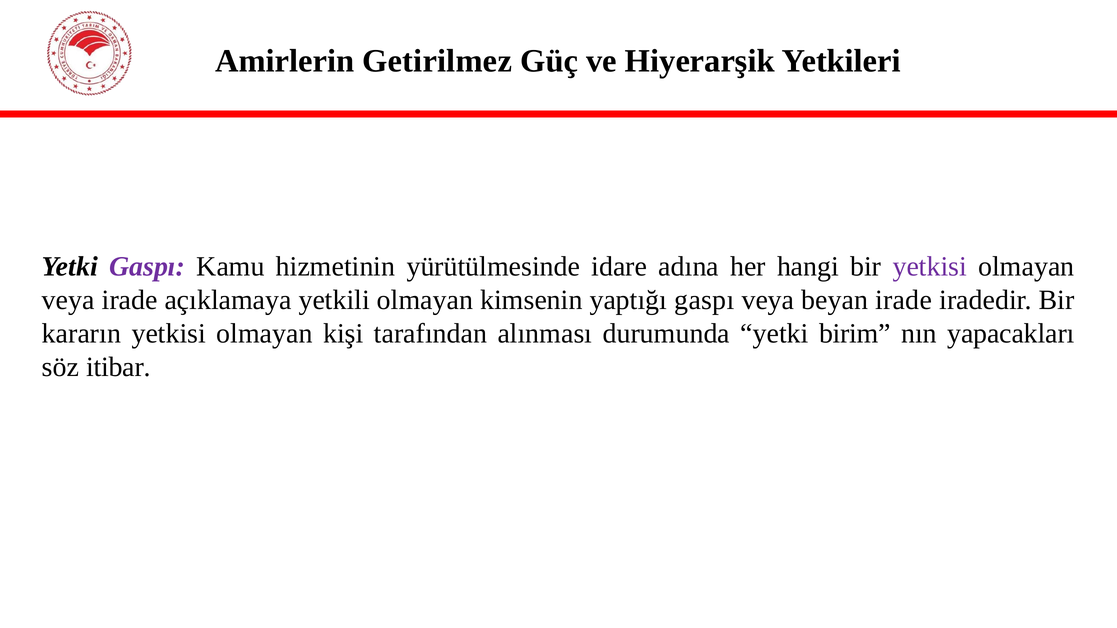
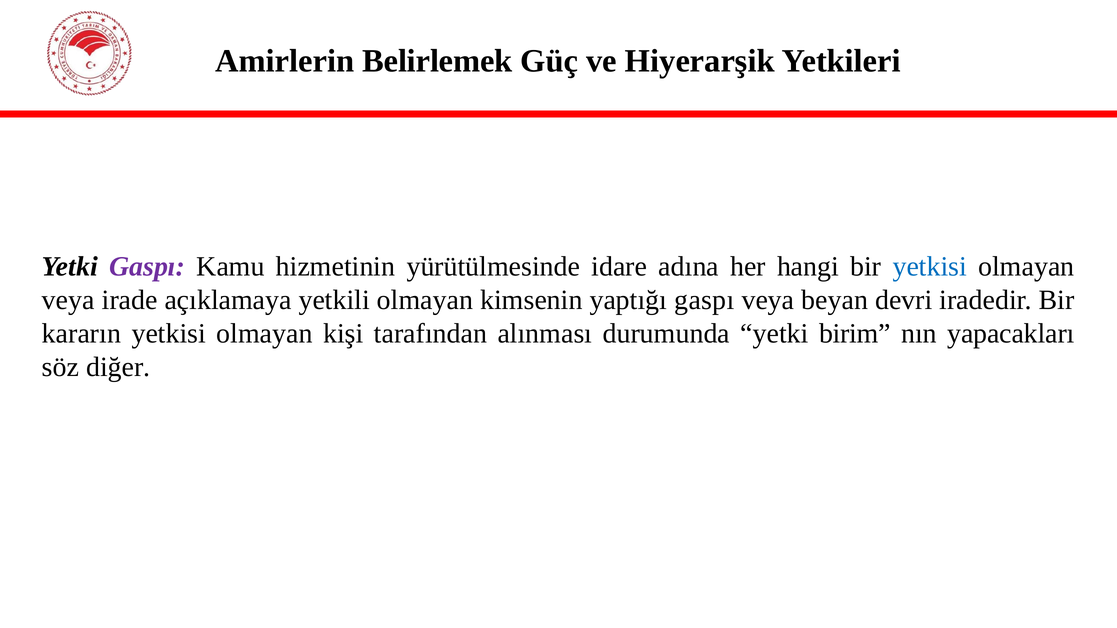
Getirilmez: Getirilmez -> Belirlemek (437, 61)
yetkisi colour: purple -> blue (930, 267)
beyan irade: irade -> devri (904, 300)
itibar: itibar -> diğer (118, 367)
